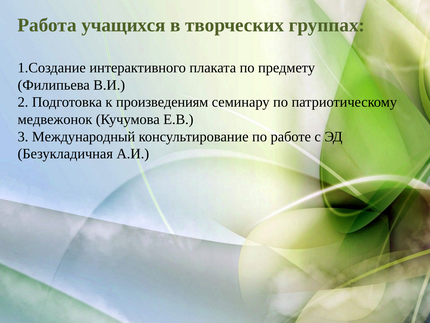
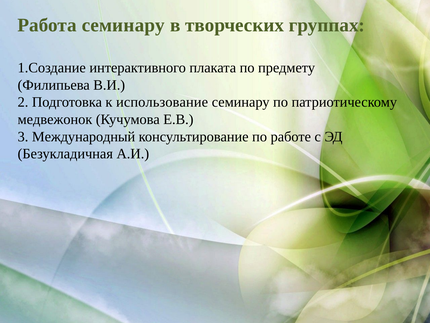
Работа учащихся: учащихся -> семинару (123, 25)
произведениям: произведениям -> использование (162, 102)
